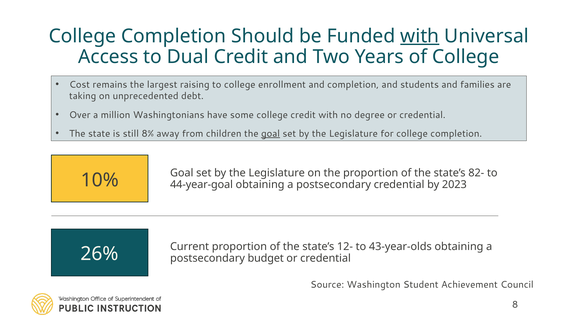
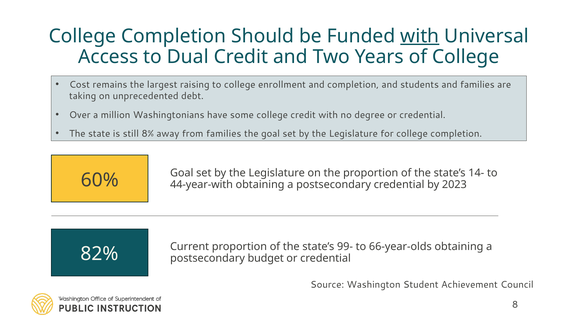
from children: children -> families (224, 134)
goal underline: present -> none (271, 134)
10%: 10% -> 60% (100, 180)
82-: 82- -> 14- (476, 173)
44-year-goal: 44-year-goal -> 44-year-with (202, 185)
26%: 26% -> 82% (100, 254)
12-: 12- -> 99- (345, 247)
43-year-olds: 43-year-olds -> 66-year-olds (400, 247)
